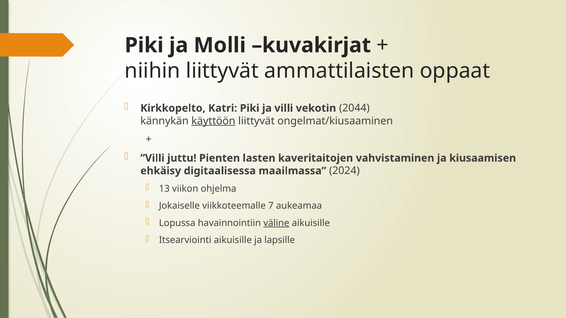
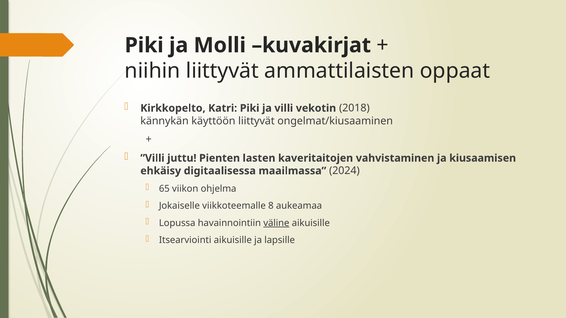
2044: 2044 -> 2018 (354, 108)
käyttöön underline: present -> none (213, 121)
13: 13 -> 65 (164, 189)
7: 7 -> 8 (271, 206)
